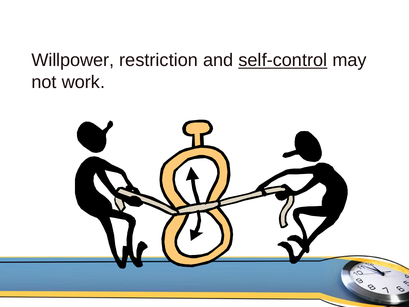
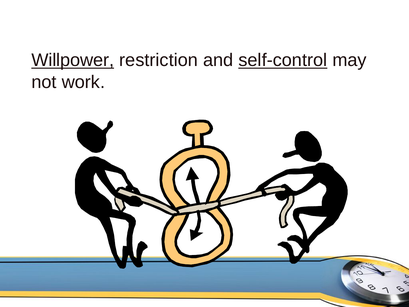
Willpower underline: none -> present (73, 60)
